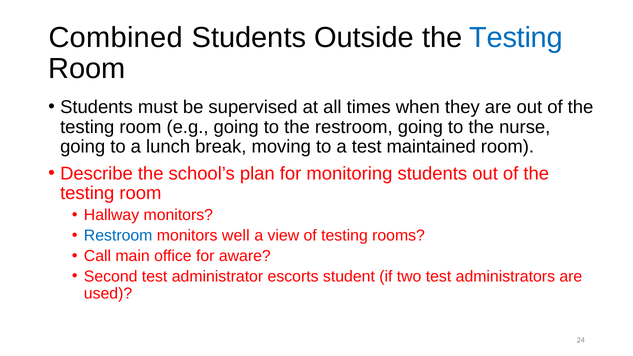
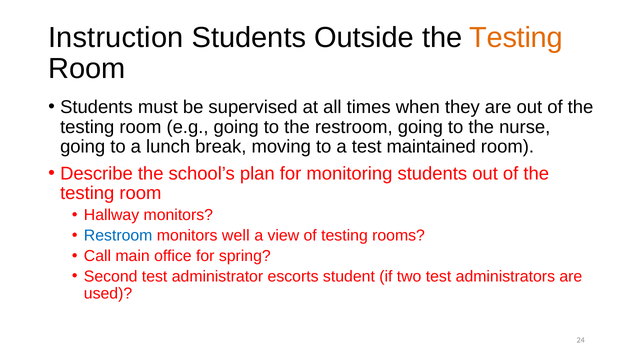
Combined: Combined -> Instruction (116, 38)
Testing colour: blue -> orange (516, 38)
aware: aware -> spring (245, 256)
